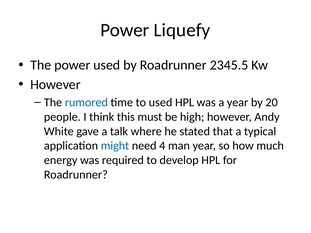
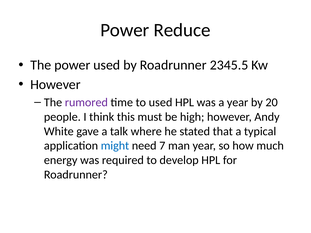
Liquefy: Liquefy -> Reduce (182, 30)
rumored colour: blue -> purple (86, 102)
4: 4 -> 7 (162, 146)
